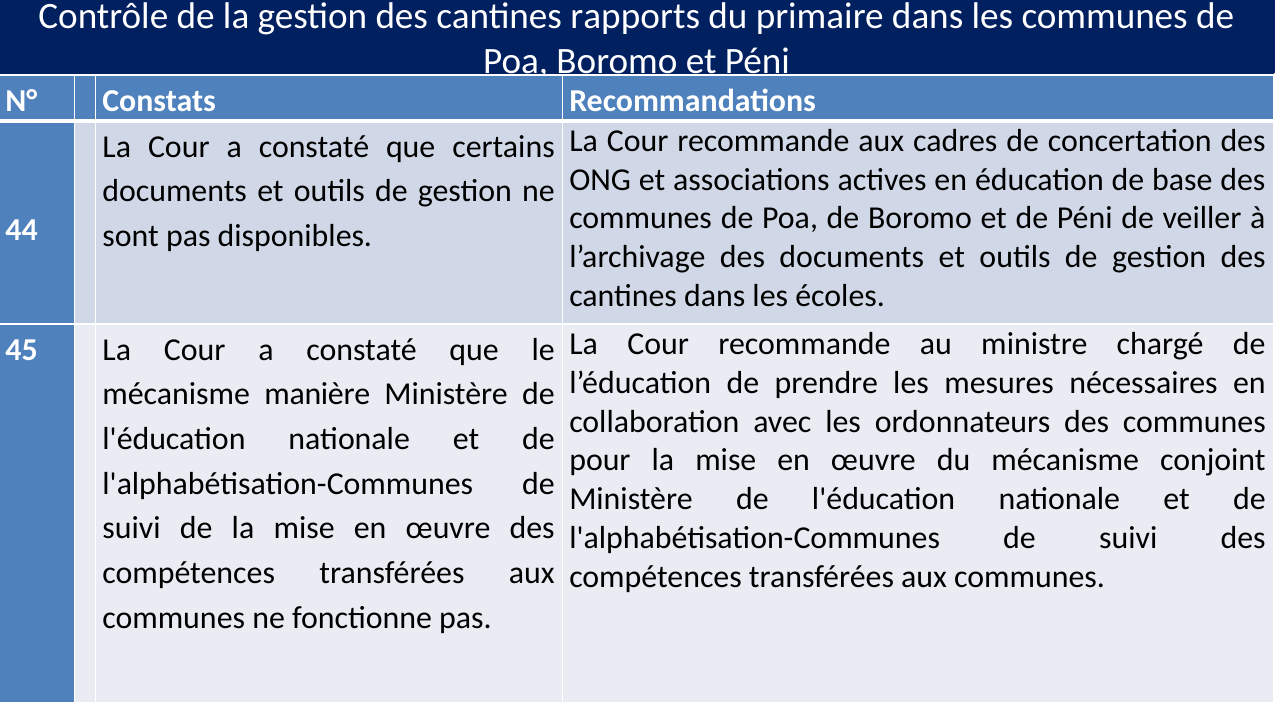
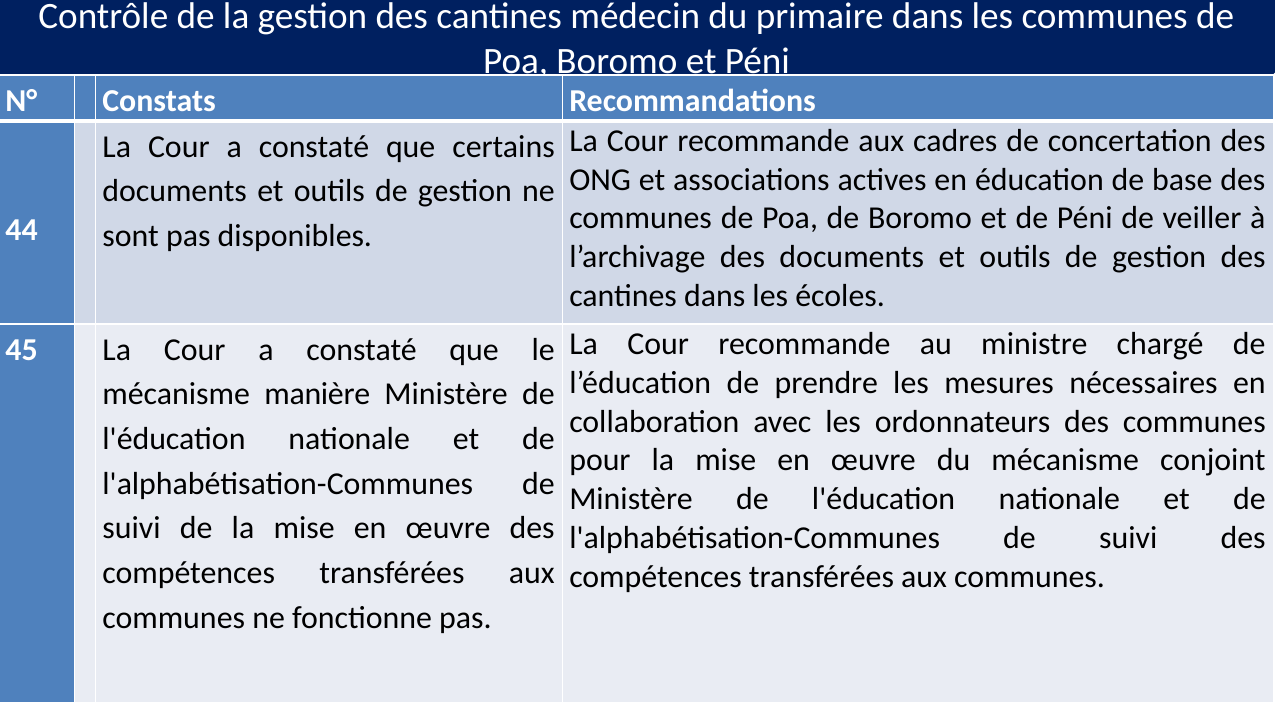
rapports: rapports -> médecin (635, 16)
